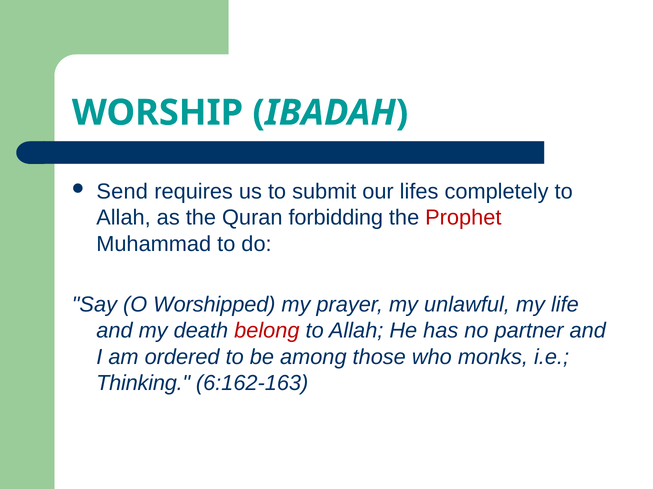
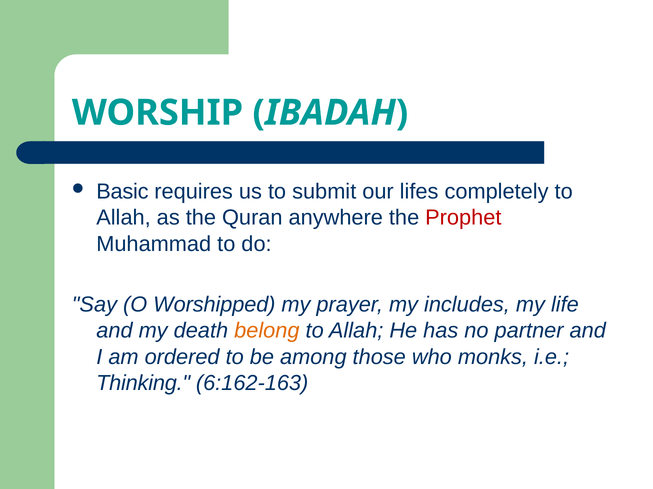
Send: Send -> Basic (122, 192)
forbidding: forbidding -> anywhere (336, 218)
unlawful: unlawful -> includes (467, 305)
belong colour: red -> orange (267, 331)
